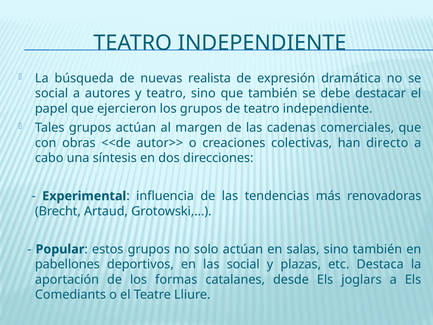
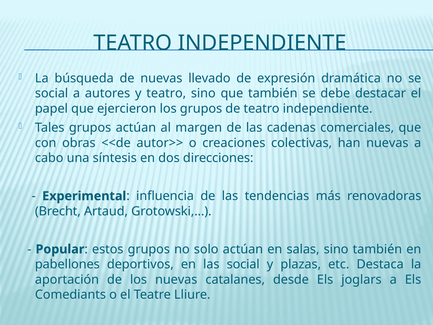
realista: realista -> llevado (209, 78)
han directo: directo -> nuevas (387, 143)
los formas: formas -> nuevas (176, 279)
